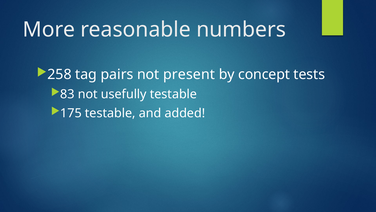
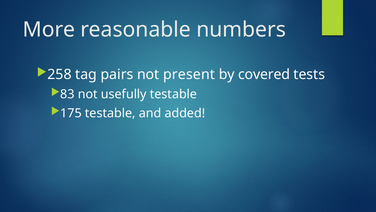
concept: concept -> covered (264, 74)
